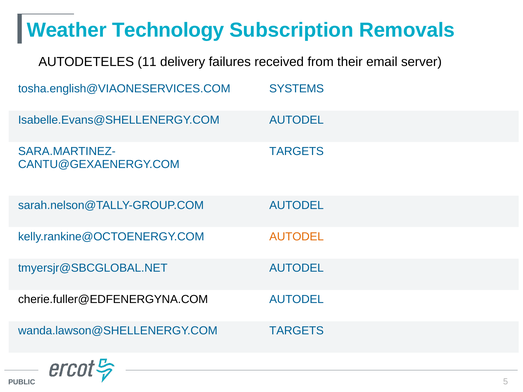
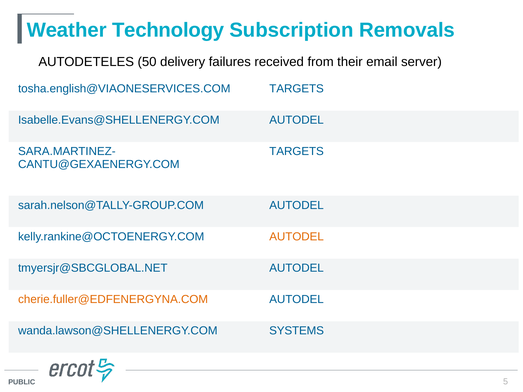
11: 11 -> 50 (147, 62)
tosha.english@VIAONESERVICES.COM SYSTEMS: SYSTEMS -> TARGETS (297, 89)
cherie.fuller@EDFENERGYNA.COM colour: black -> orange (113, 300)
wanda.lawson@SHELLENERGY.COM TARGETS: TARGETS -> SYSTEMS (297, 331)
